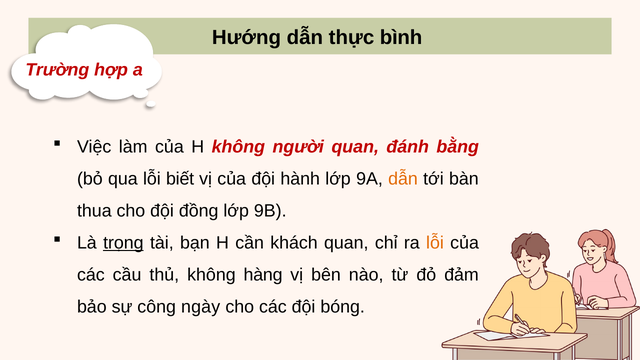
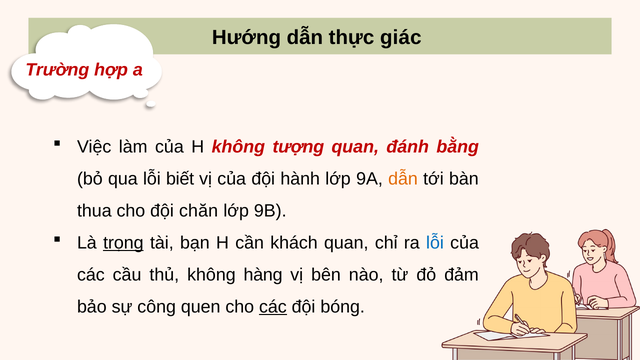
bình: bình -> giác (401, 38)
người: người -> tượng (298, 147)
đồng: đồng -> chăn (199, 211)
lỗi colour: orange -> blue (435, 243)
ngày: ngày -> quen (201, 307)
các underline: none -> present (273, 307)
